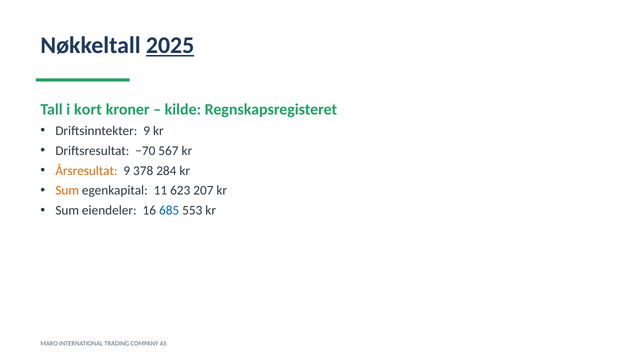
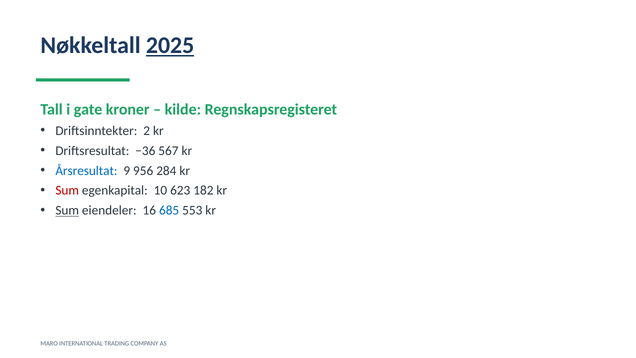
kort: kort -> gate (88, 109)
Driftsinntekter 9: 9 -> 2 (147, 131)
−70: −70 -> −36 (145, 151)
Årsresultat colour: orange -> blue (86, 171)
378: 378 -> 956 (143, 171)
Sum colour: orange -> red (67, 190)
11: 11 -> 10 (160, 190)
207: 207 -> 182 (203, 190)
Sum underline: none -> present (67, 210)
